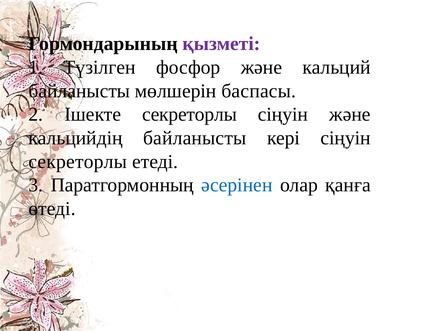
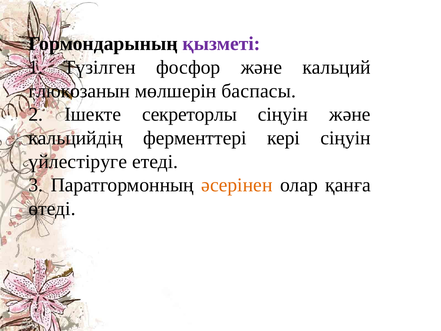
байланысты: байланысты -> глюкозанын (79, 91)
кальцийдің байланысты: байланысты -> ферменттері (195, 138)
секреторлы: секреторлы -> үйлестіруге (78, 161)
әсерінен colour: blue -> orange (237, 185)
